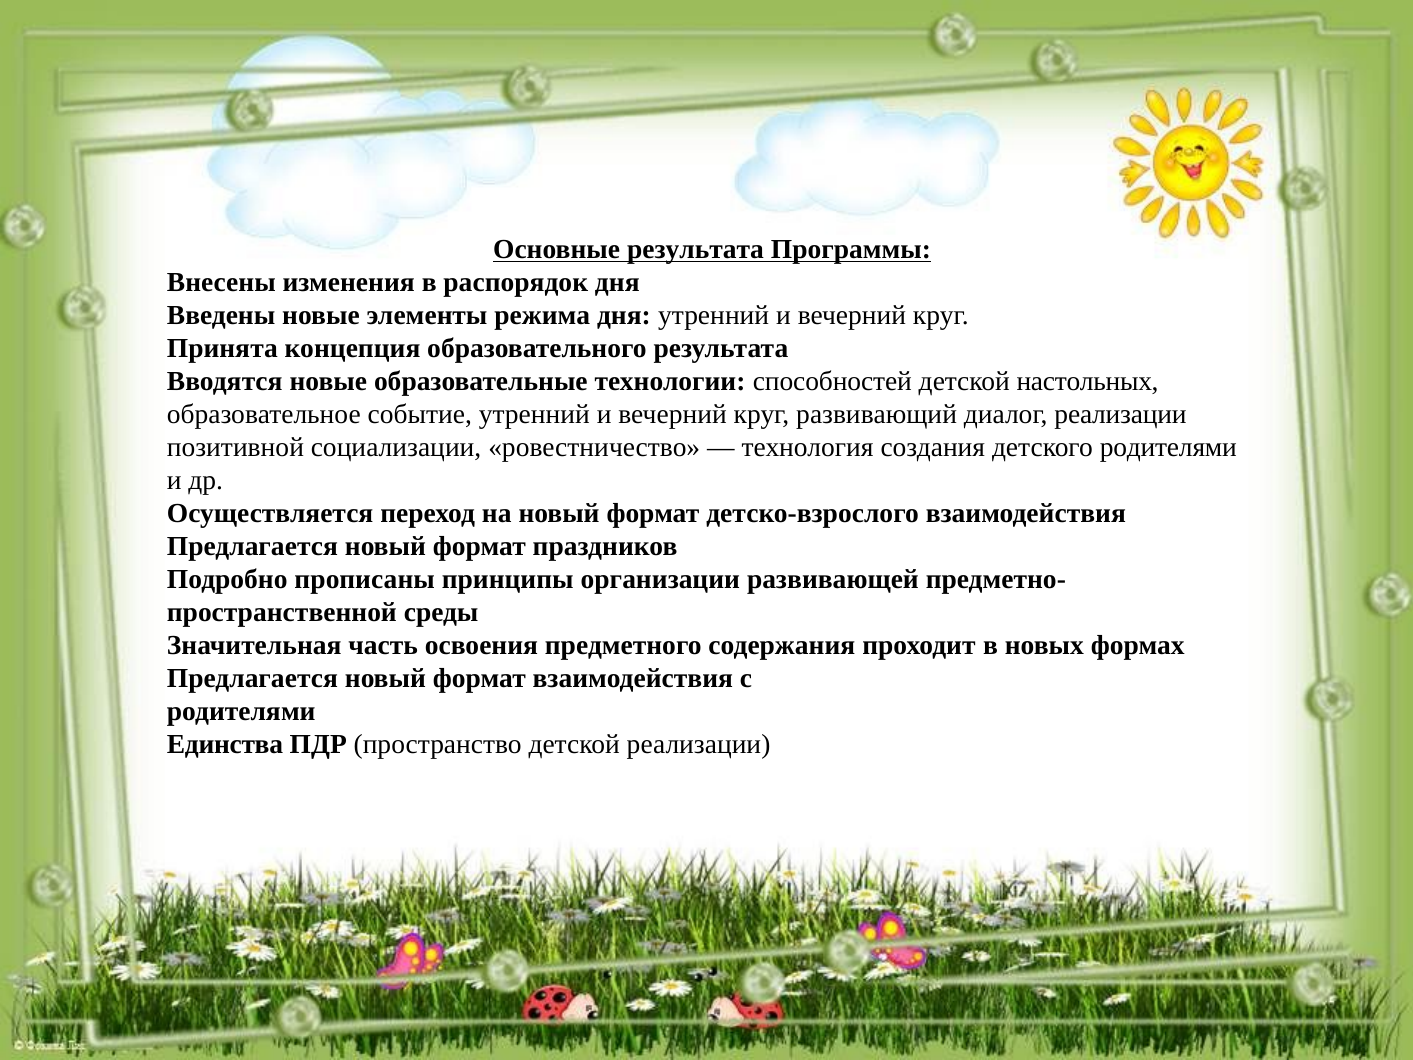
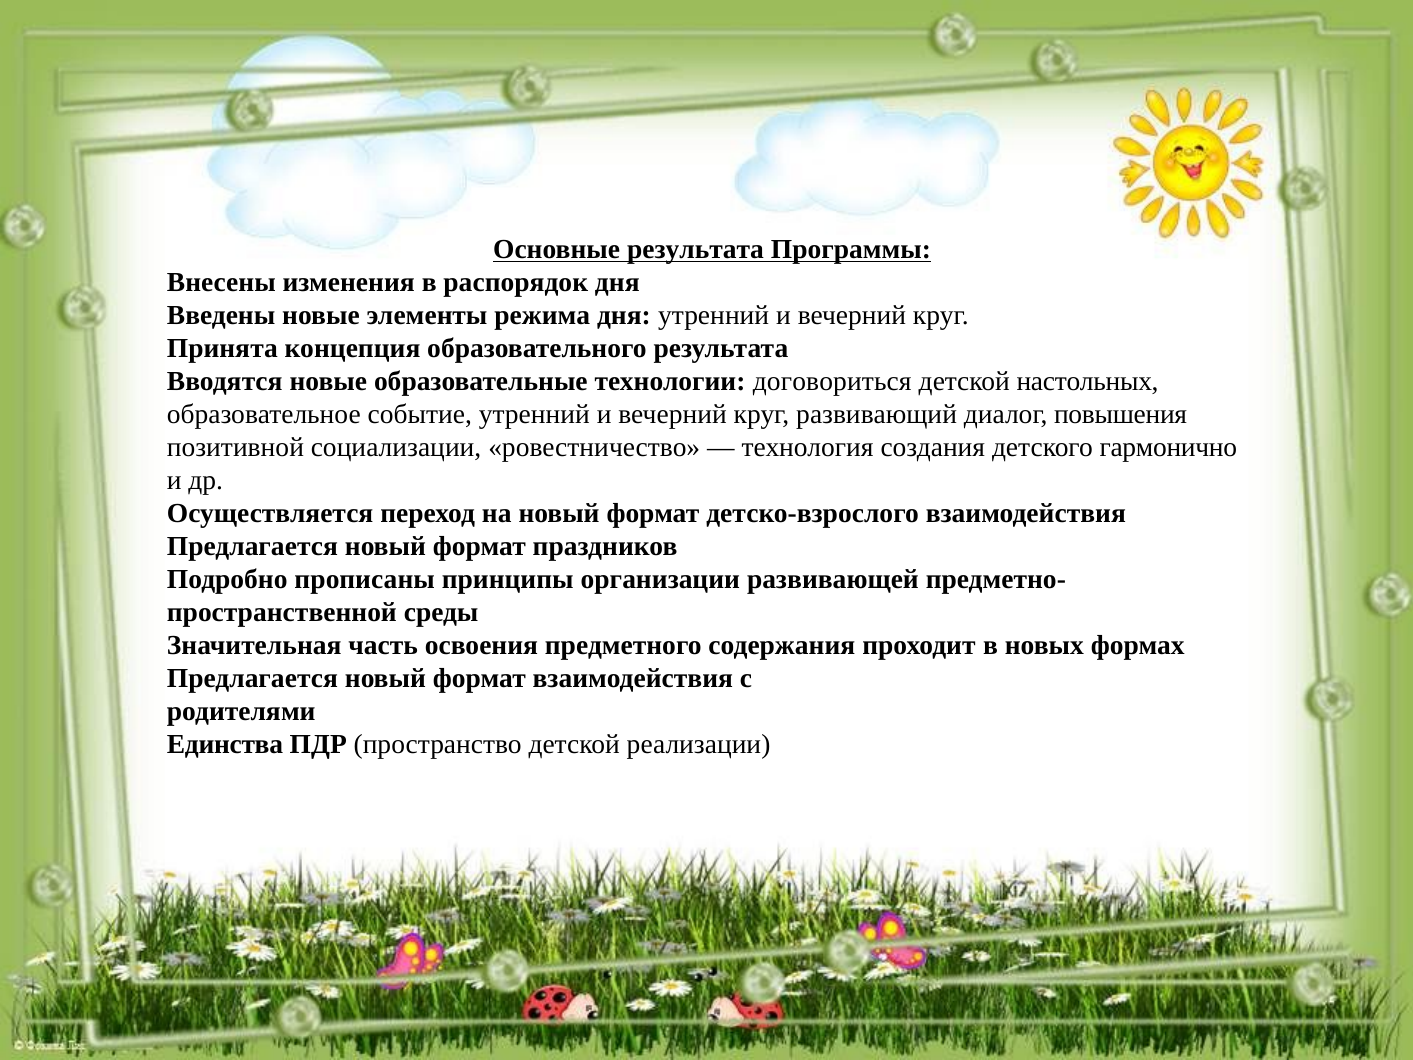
способностей: способностей -> договориться (832, 381)
диалог реализации: реализации -> повышения (1121, 414)
детского родителями: родителями -> гармонично (1168, 447)
